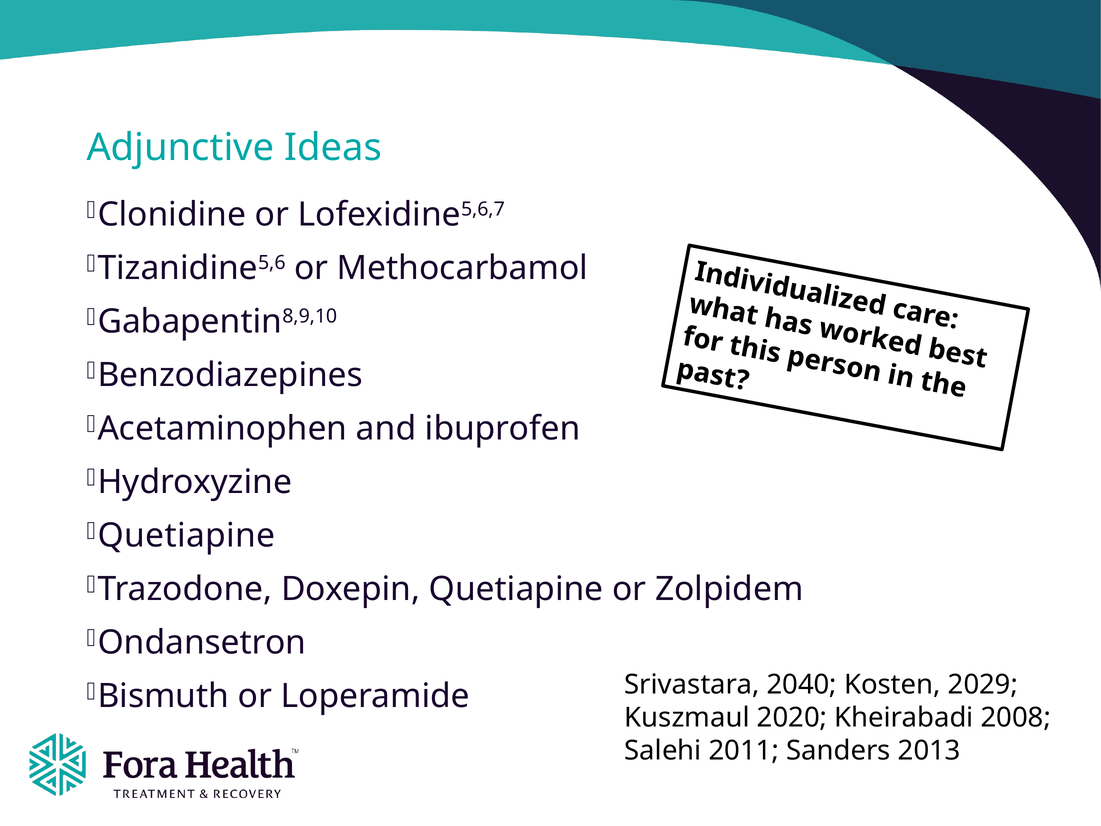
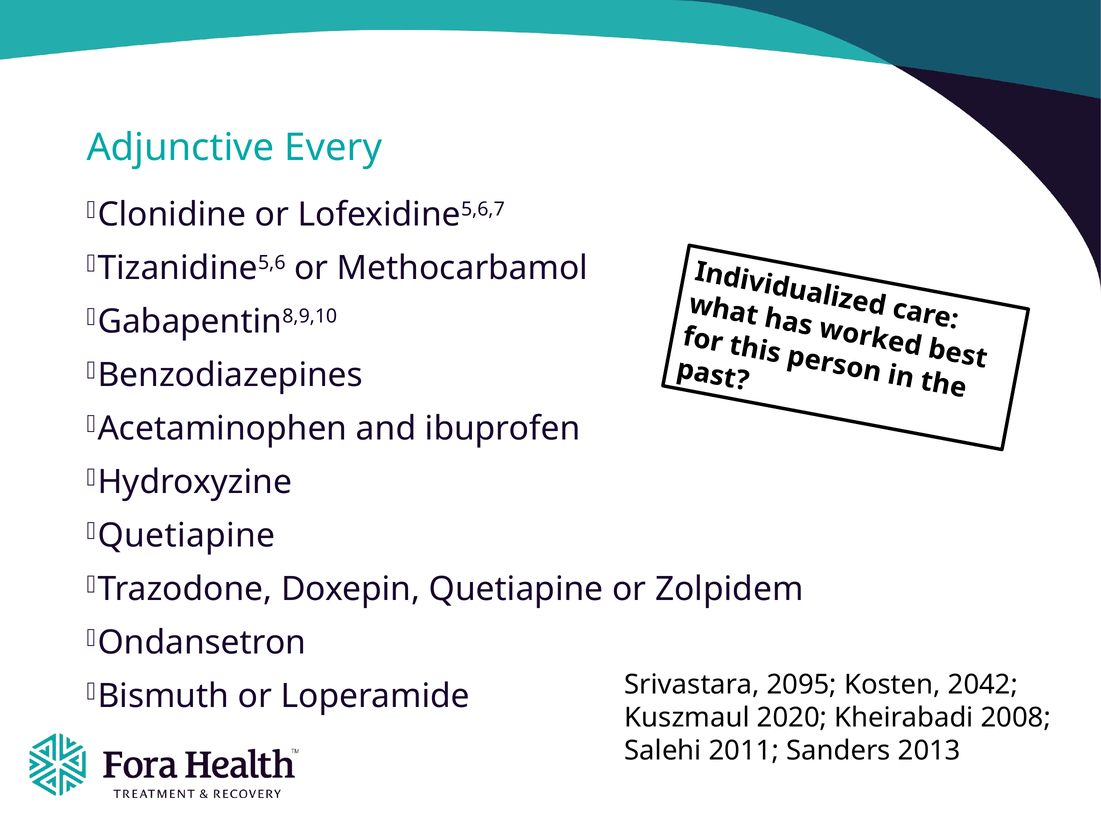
Ideas: Ideas -> Every (333, 148)
2040: 2040 -> 2095 (802, 684)
2029: 2029 -> 2042 (983, 684)
